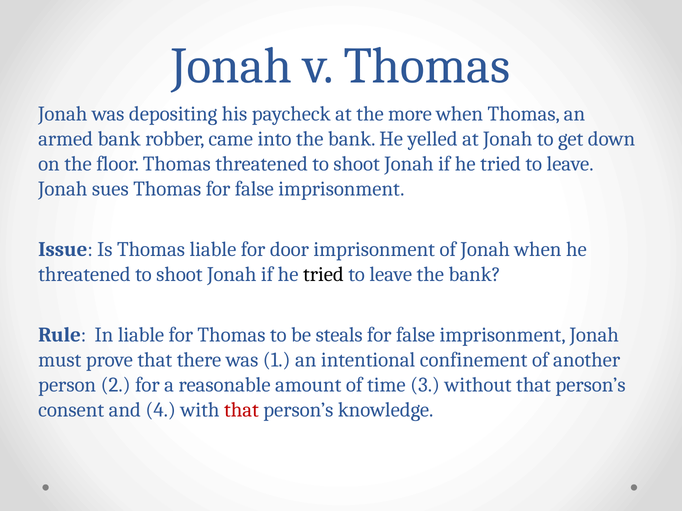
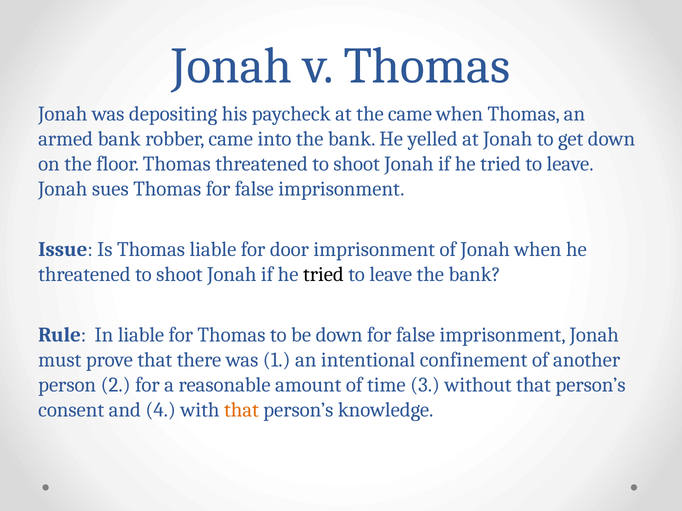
the more: more -> came (410, 114)
be steals: steals -> down (339, 335)
that colour: red -> orange (241, 410)
